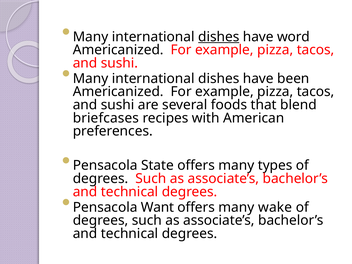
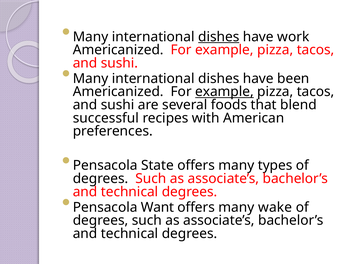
word: word -> work (293, 37)
example underline: none -> present (224, 92)
briefcases: briefcases -> successful (106, 118)
